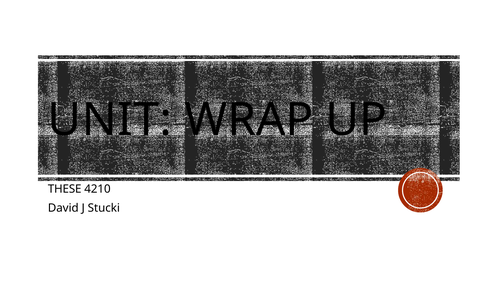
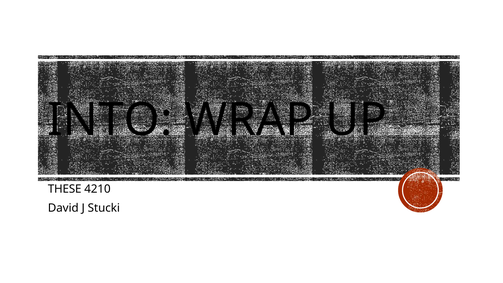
UNIT: UNIT -> INTO (110, 120)
